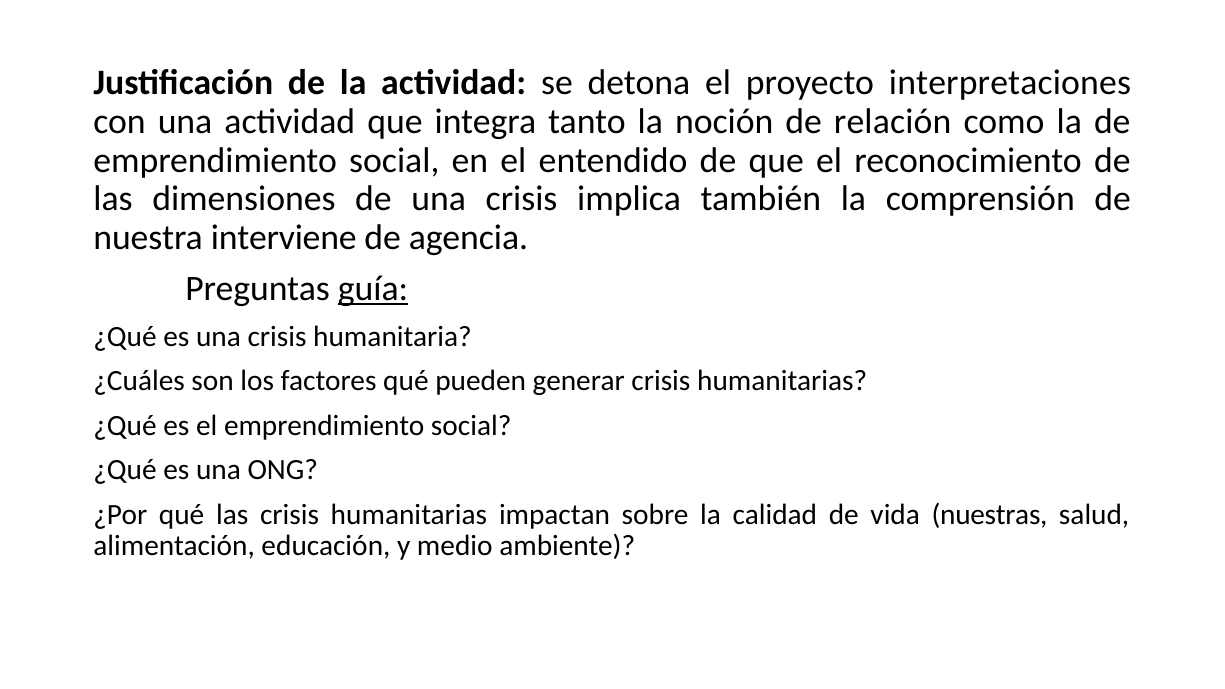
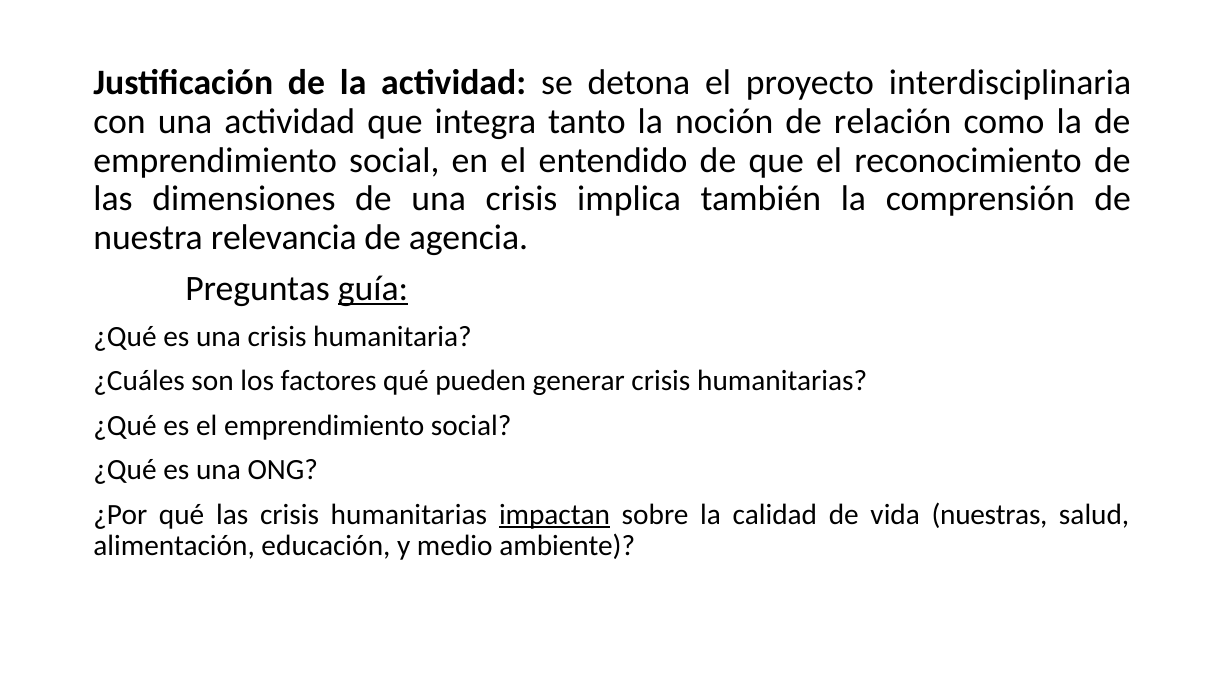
interpretaciones: interpretaciones -> interdisciplinaria (1010, 83)
interviene: interviene -> relevancia (284, 237)
impactan underline: none -> present (554, 515)
